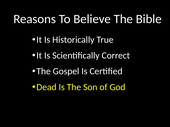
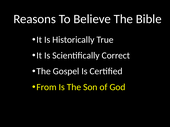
Dead: Dead -> From (47, 87)
